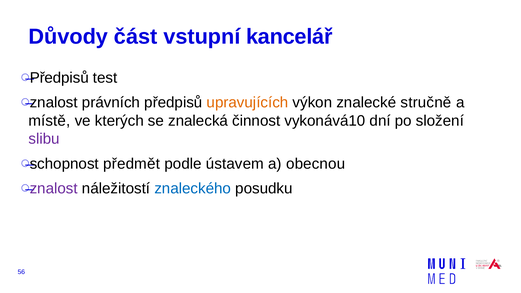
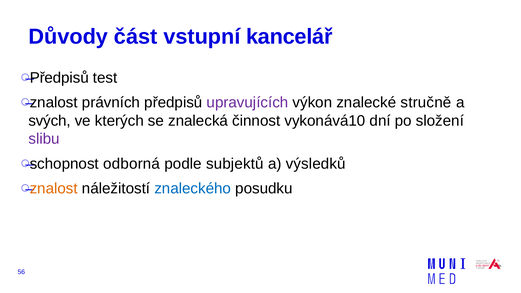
upravujících colour: orange -> purple (247, 102)
místě: místě -> svých (50, 121)
předmět: předmět -> odborná (132, 164)
ústavem: ústavem -> subjektů (235, 164)
obecnou: obecnou -> výsledků (316, 164)
znalost colour: purple -> orange (54, 188)
